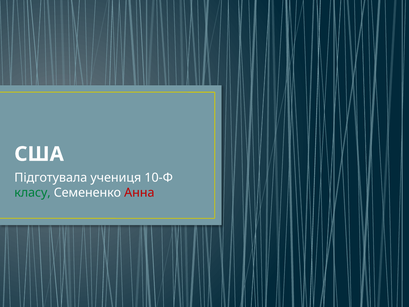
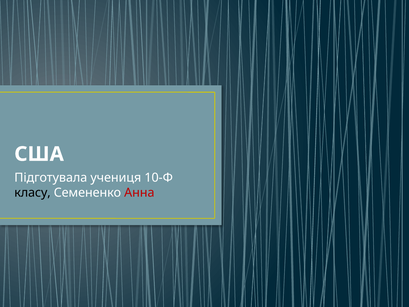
класу colour: green -> black (32, 192)
